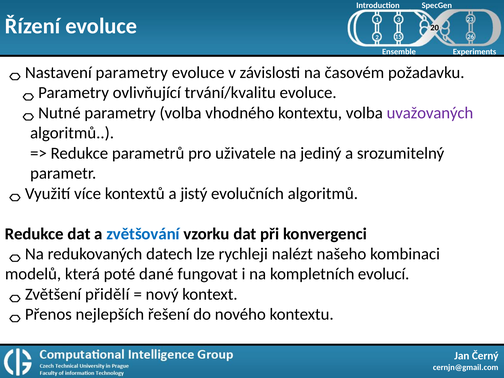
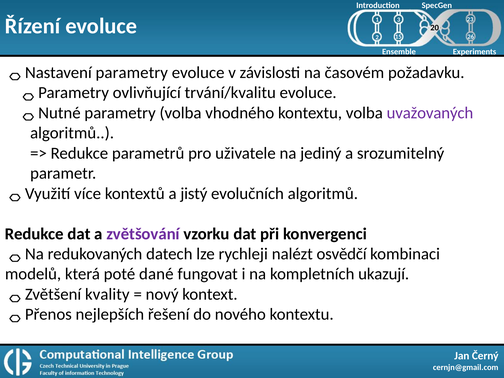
zvětšování colour: blue -> purple (143, 234)
našeho: našeho -> osvědčí (342, 254)
evolucí: evolucí -> ukazují (384, 274)
přidělí: přidělí -> kvality (107, 294)
